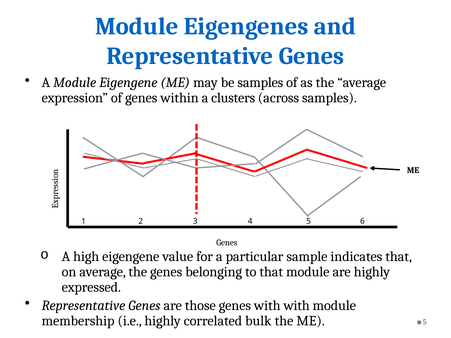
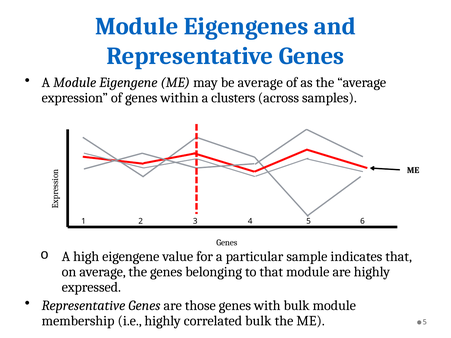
be samples: samples -> average (260, 83)
with with: with -> bulk (297, 306)
